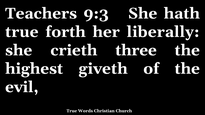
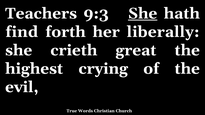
She underline: none -> present (143, 14)
true: true -> find (22, 32)
three: three -> great (136, 50)
giveth: giveth -> crying (103, 69)
